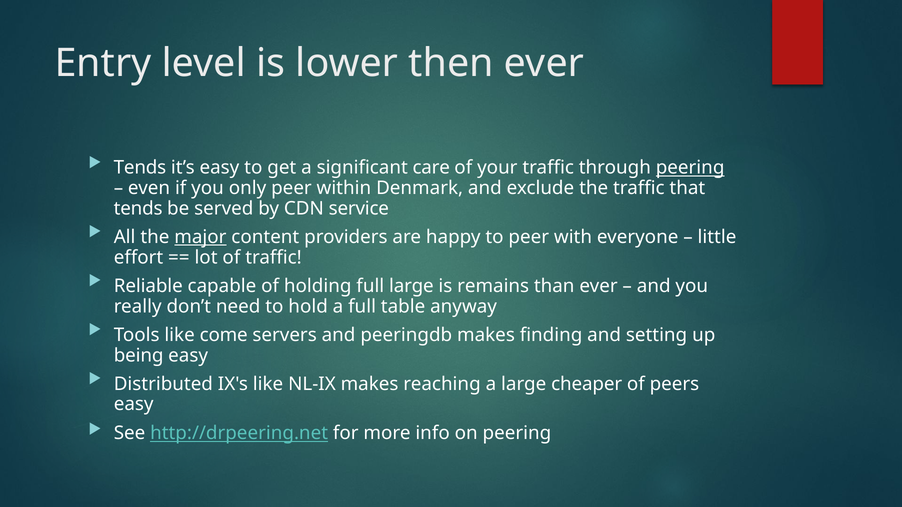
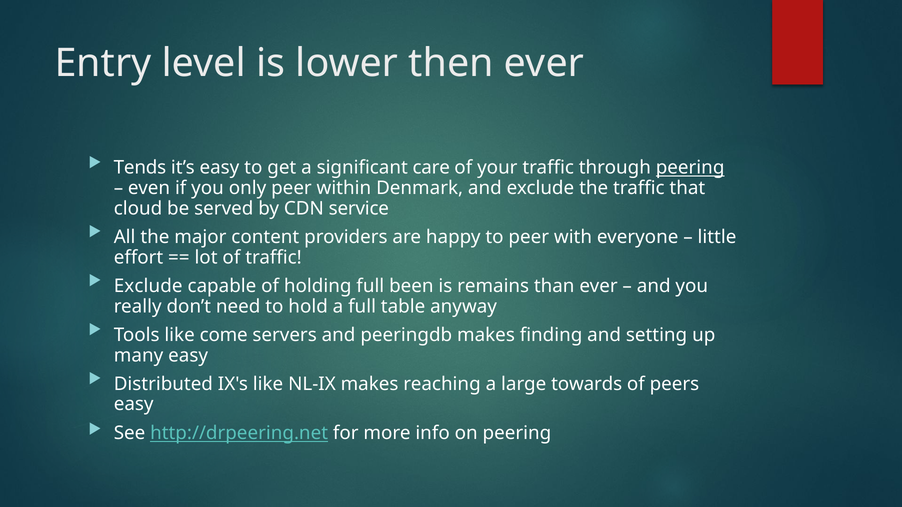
tends: tends -> cloud (138, 208)
major underline: present -> none (200, 237)
Reliable: Reliable -> Exclude (148, 286)
full large: large -> been (411, 286)
being: being -> many (139, 356)
cheaper: cheaper -> towards (587, 384)
